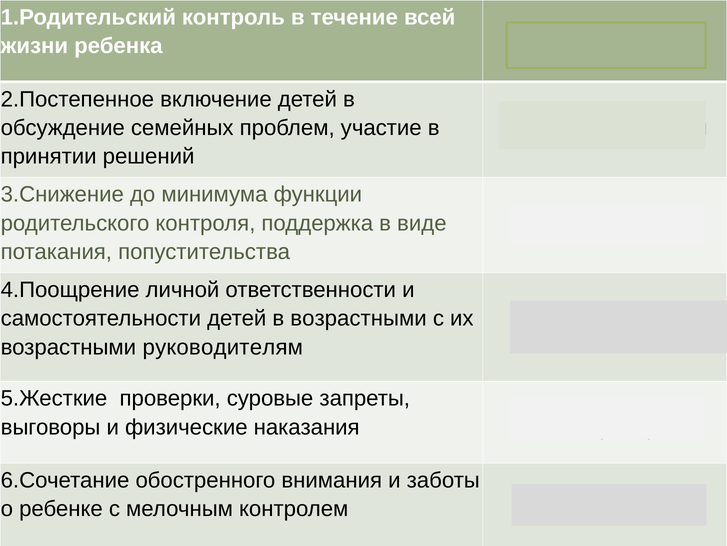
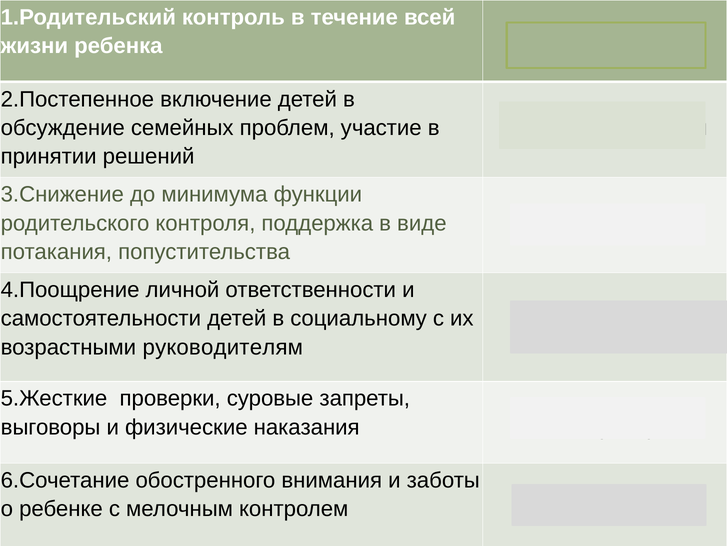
в возрастными: возрастными -> социальному (359, 318)
